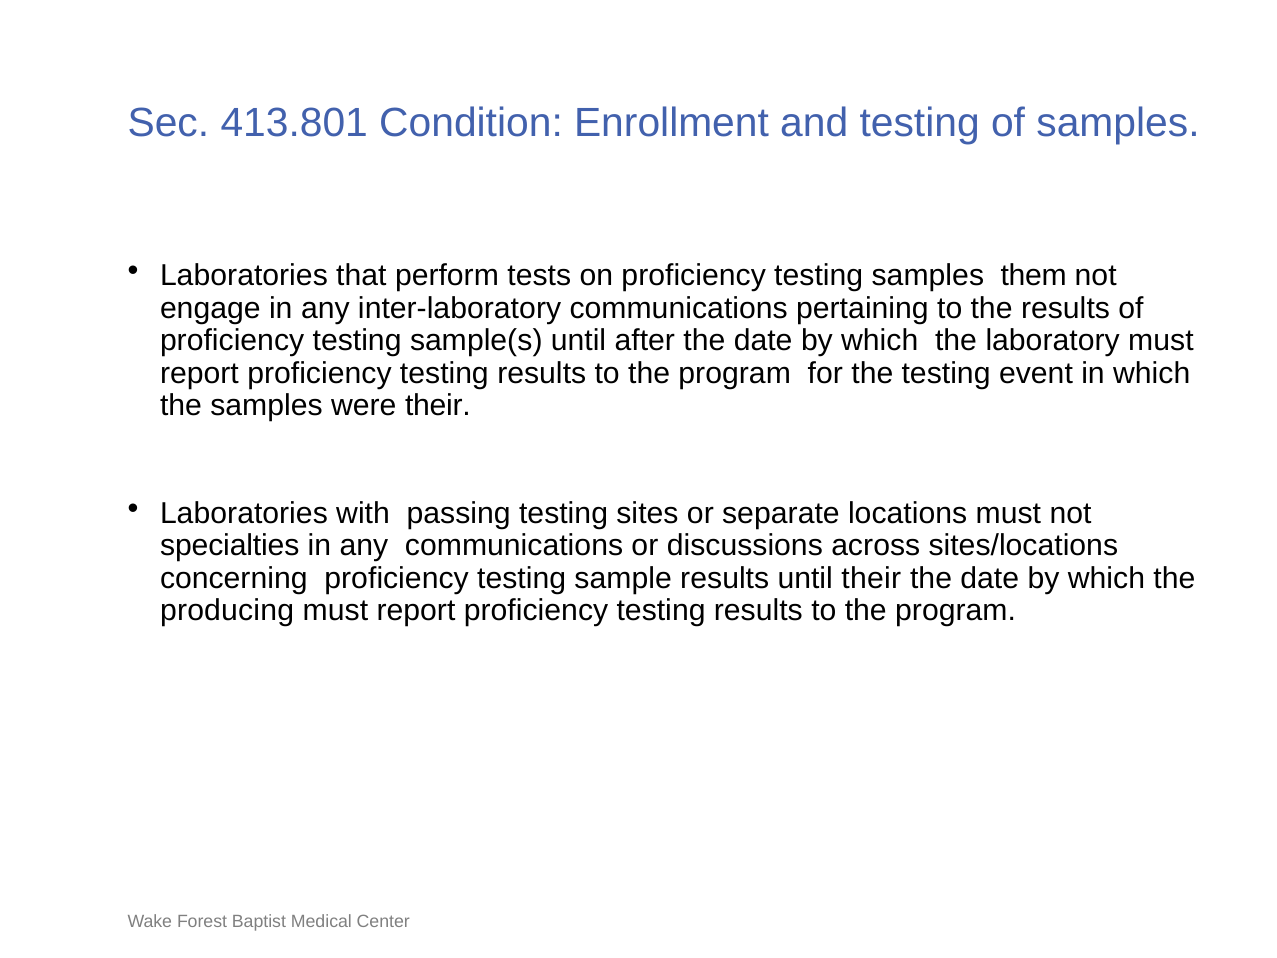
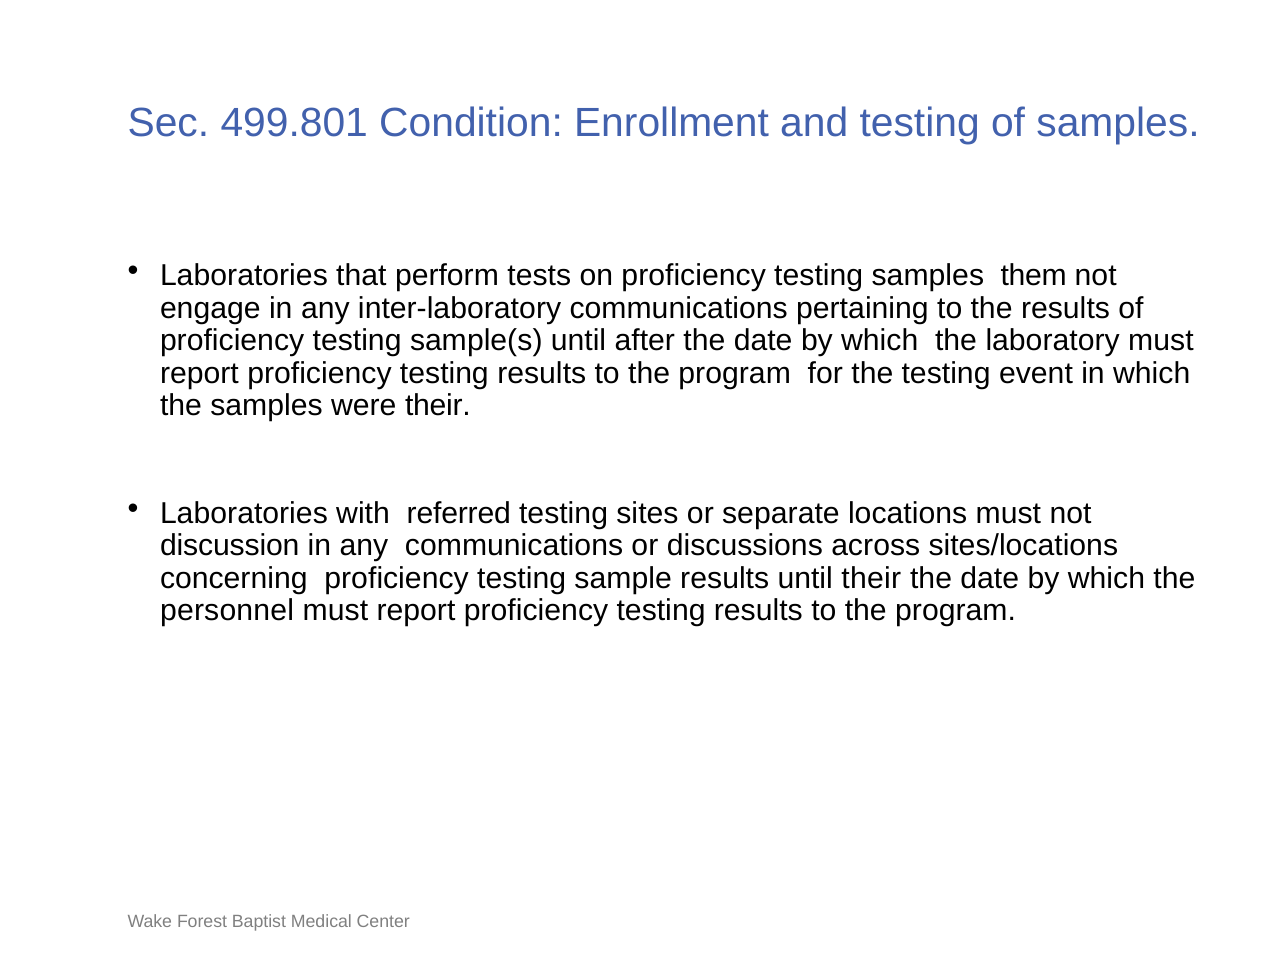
413.801: 413.801 -> 499.801 (294, 123)
passing: passing -> referred (459, 513)
specialties: specialties -> discussion (230, 545)
producing: producing -> personnel (227, 611)
